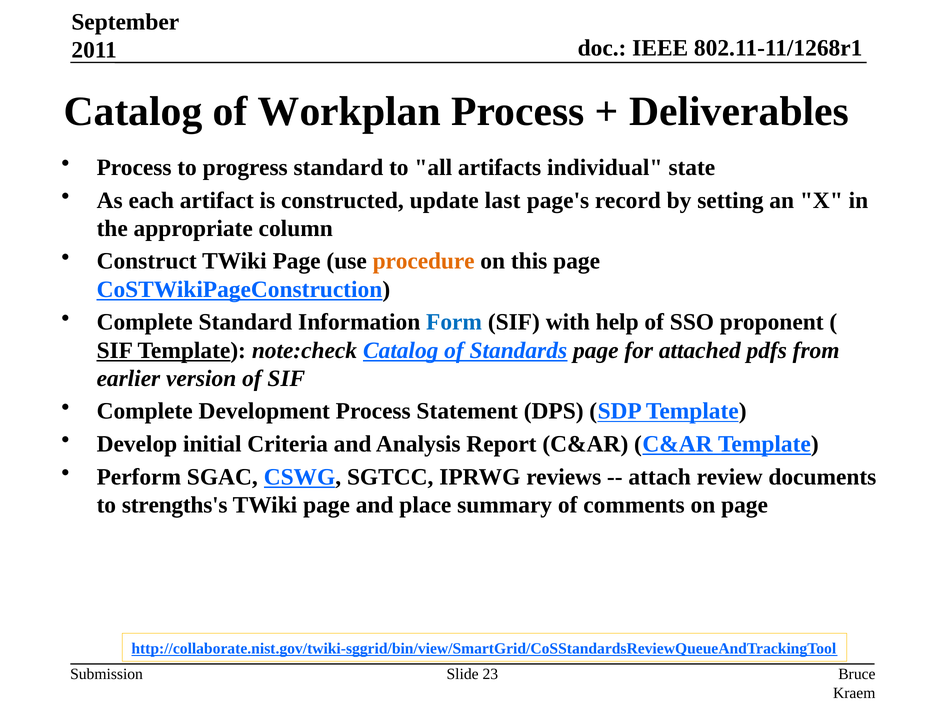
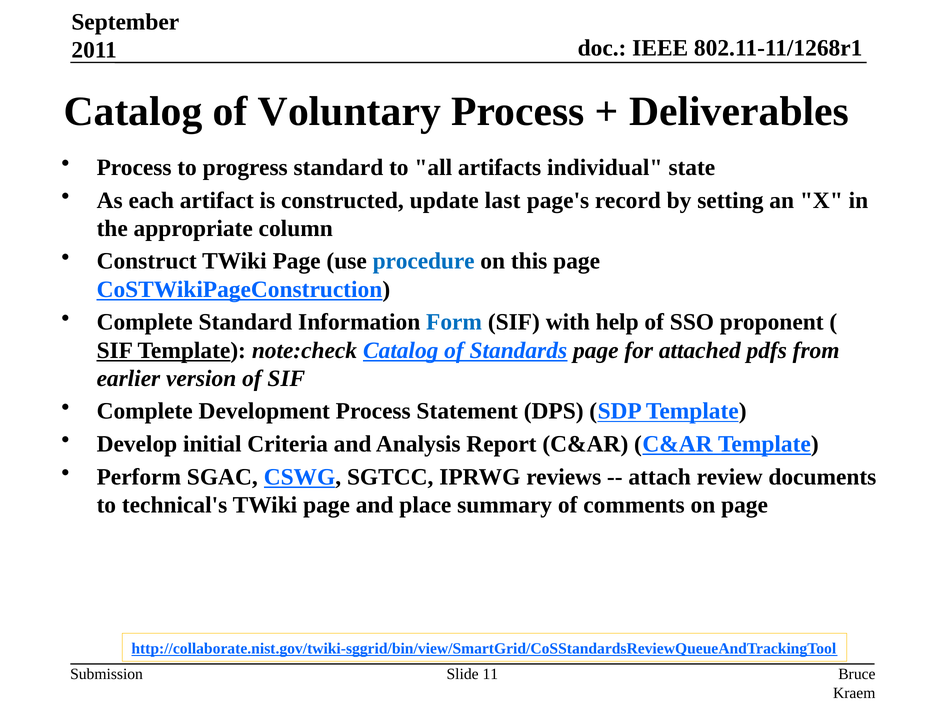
Workplan: Workplan -> Voluntary (349, 112)
procedure colour: orange -> blue (424, 261)
strengths's: strengths's -> technical's (175, 505)
23: 23 -> 11 (490, 674)
